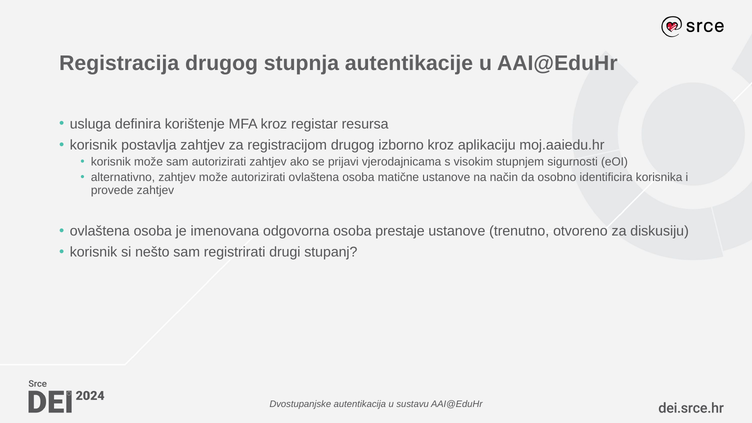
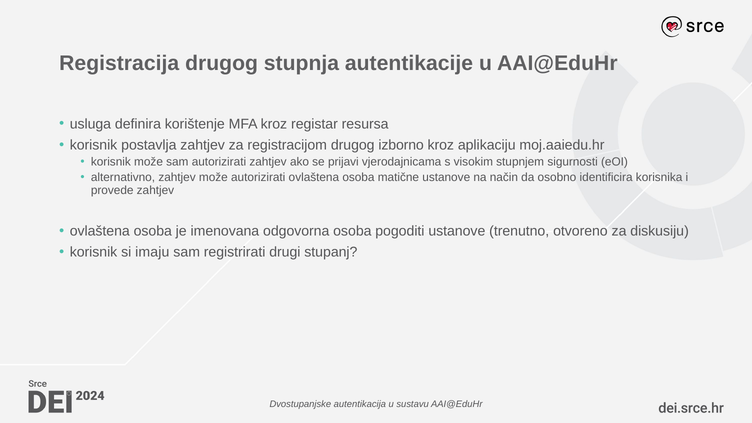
prestaje: prestaje -> pogoditi (400, 231)
nešto: nešto -> imaju (152, 252)
